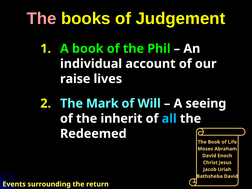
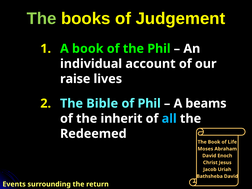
The colour: pink -> light green (42, 19)
Mark: Mark -> Bible (102, 103)
of Will: Will -> Phil (149, 103)
seeing: seeing -> beams (206, 103)
